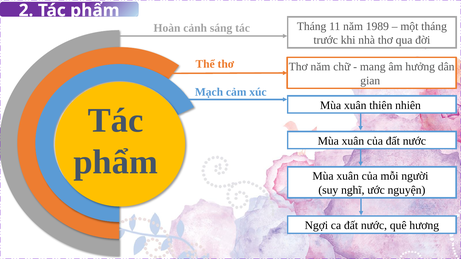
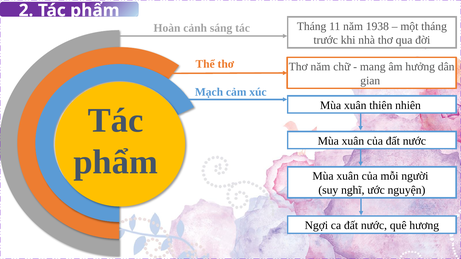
1989: 1989 -> 1938 (377, 26)
